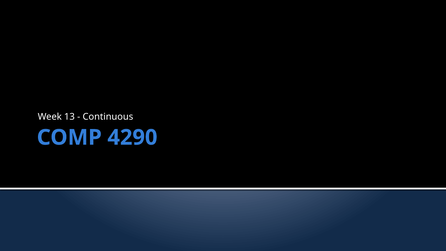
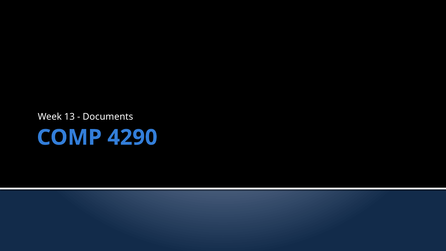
Continuous: Continuous -> Documents (108, 117)
